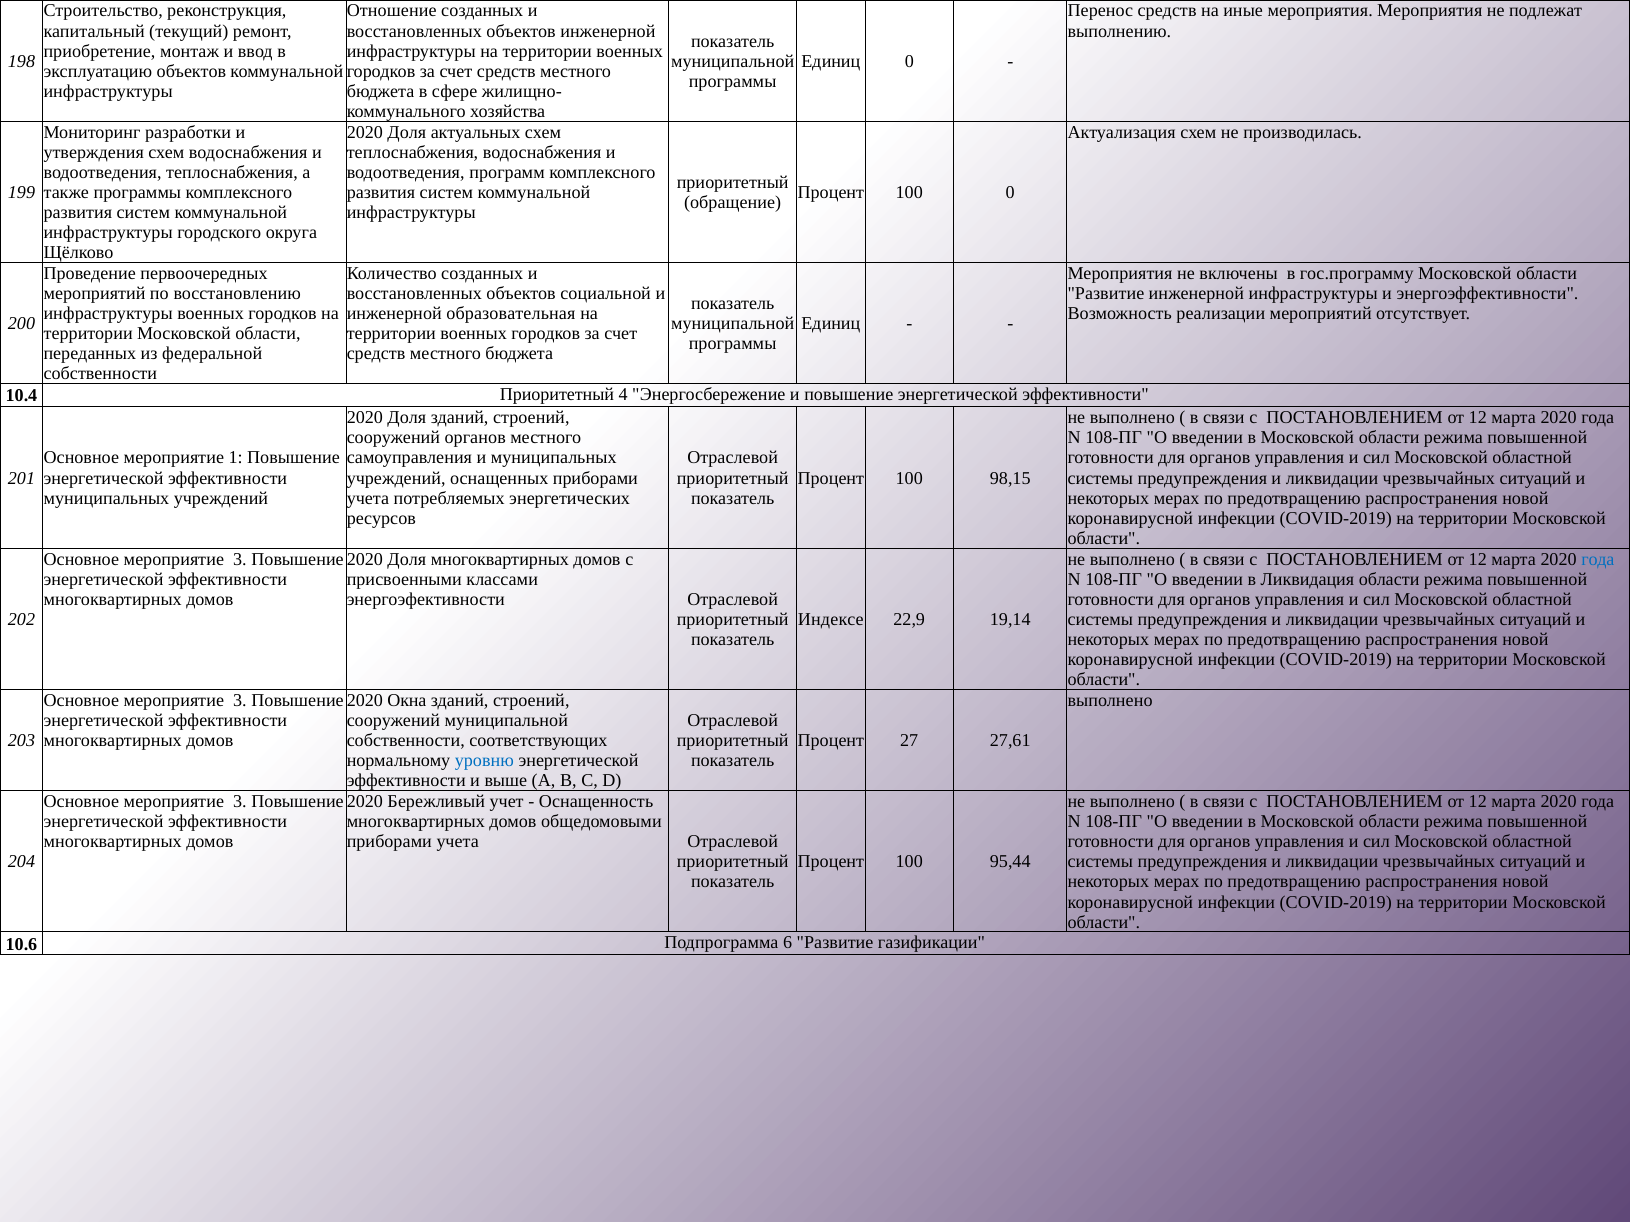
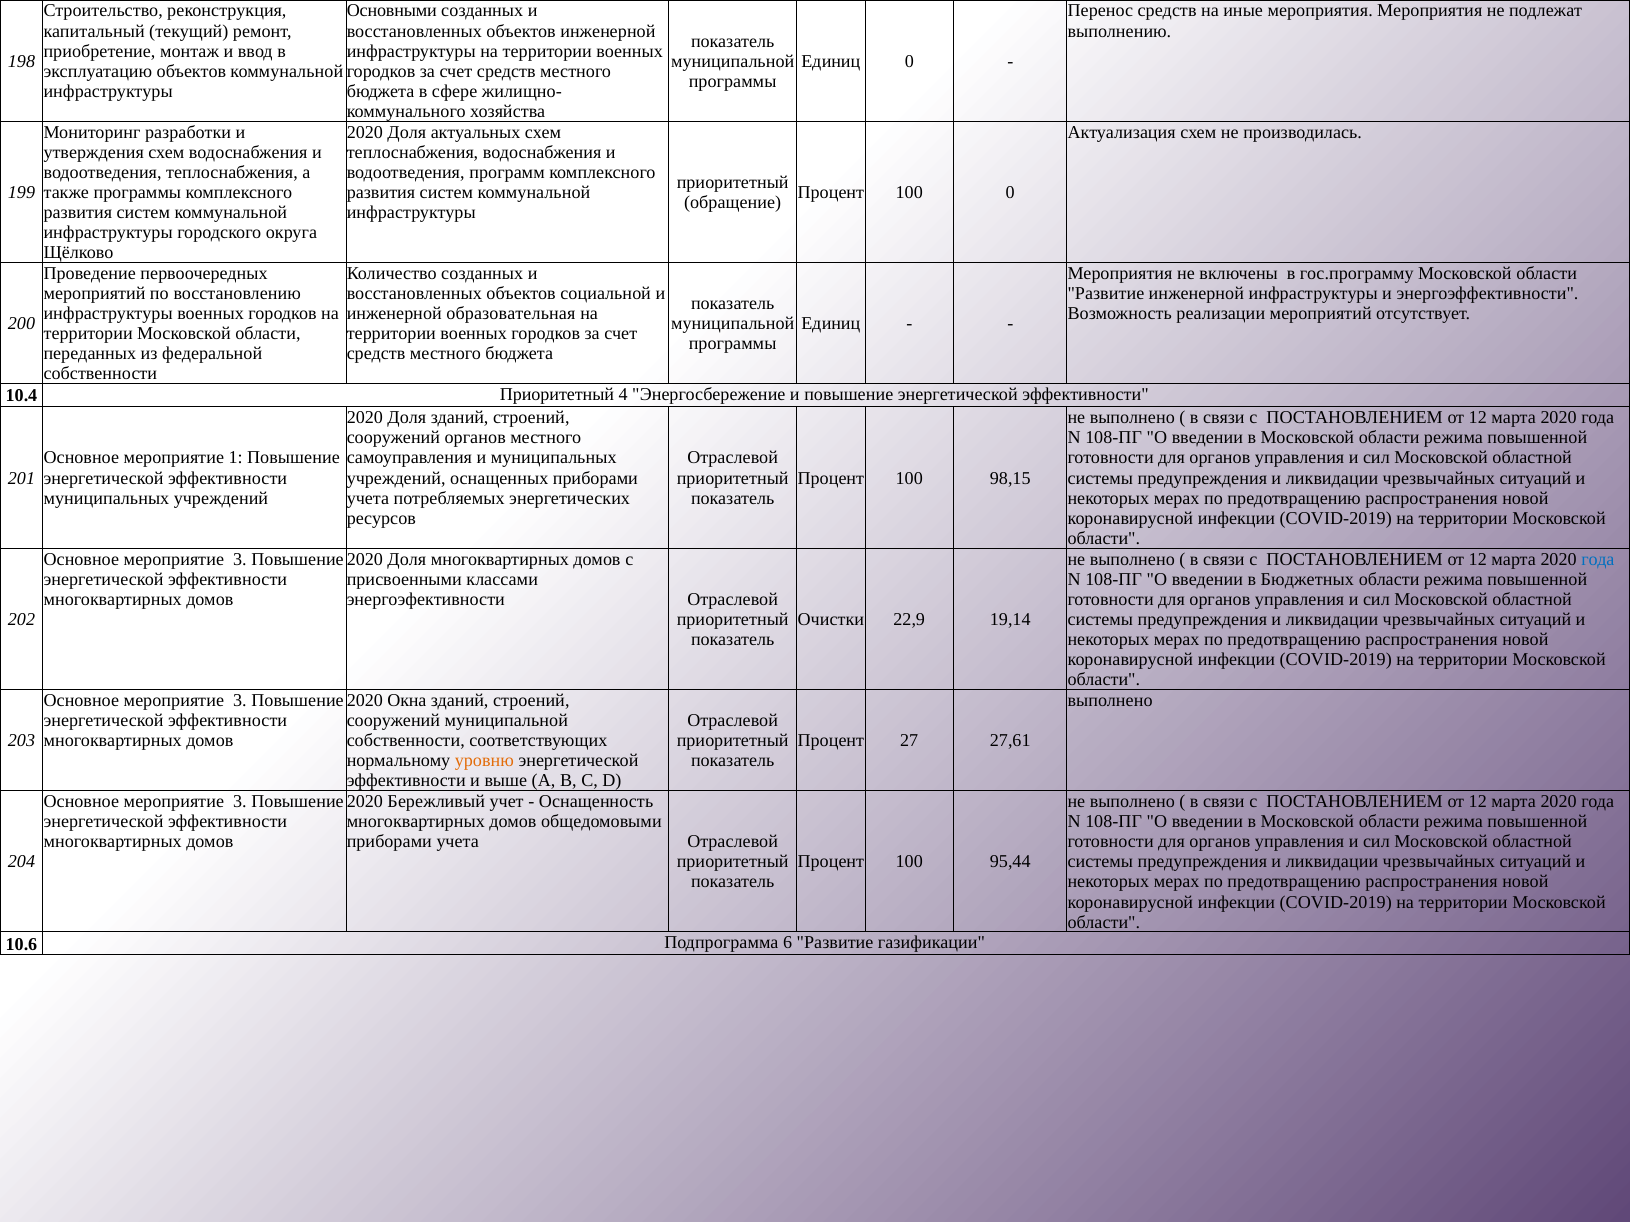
Отношение: Отношение -> Основными (392, 11)
Ликвидация: Ликвидация -> Бюджетных (1307, 579)
Индексе: Индексе -> Очистки (831, 620)
уровню colour: blue -> orange (484, 761)
